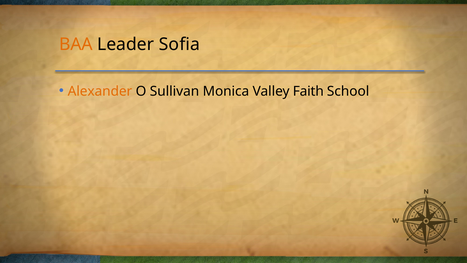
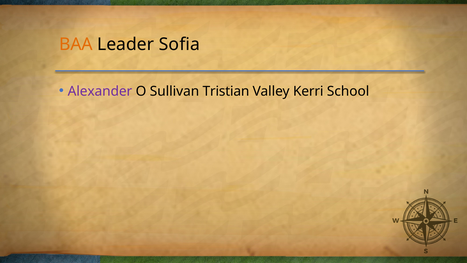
Alexander colour: orange -> purple (100, 91)
Monica: Monica -> Tristian (226, 91)
Faith: Faith -> Kerri (308, 91)
